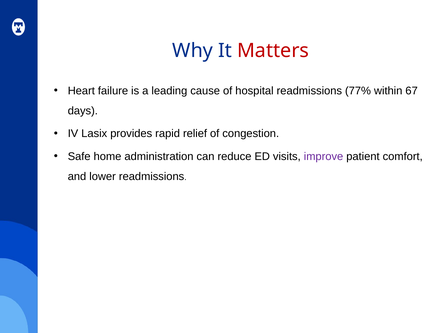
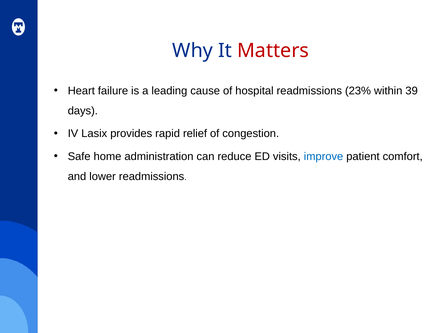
77%: 77% -> 23% (358, 91)
67: 67 -> 39 (412, 91)
improve colour: purple -> blue (324, 156)
